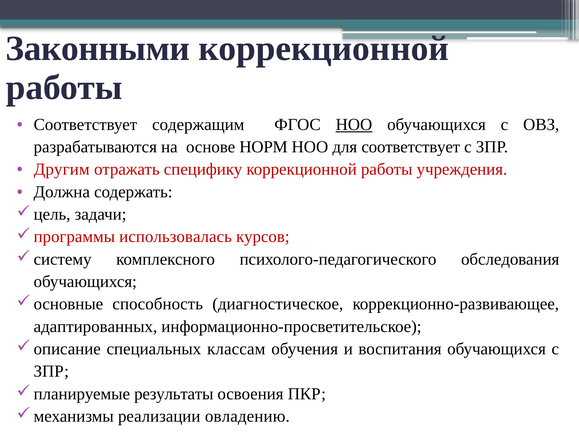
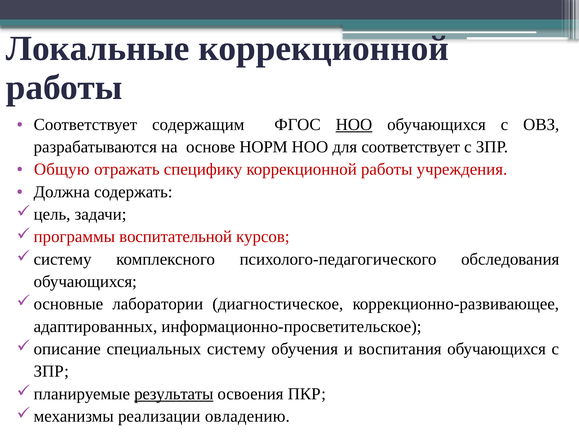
Законными: Законными -> Локальные (98, 48)
Другим: Другим -> Общую (62, 170)
использовалась: использовалась -> воспитательной (176, 237)
способность: способность -> лаборатории (158, 304)
классам: классам -> систему (236, 349)
результаты underline: none -> present (174, 394)
